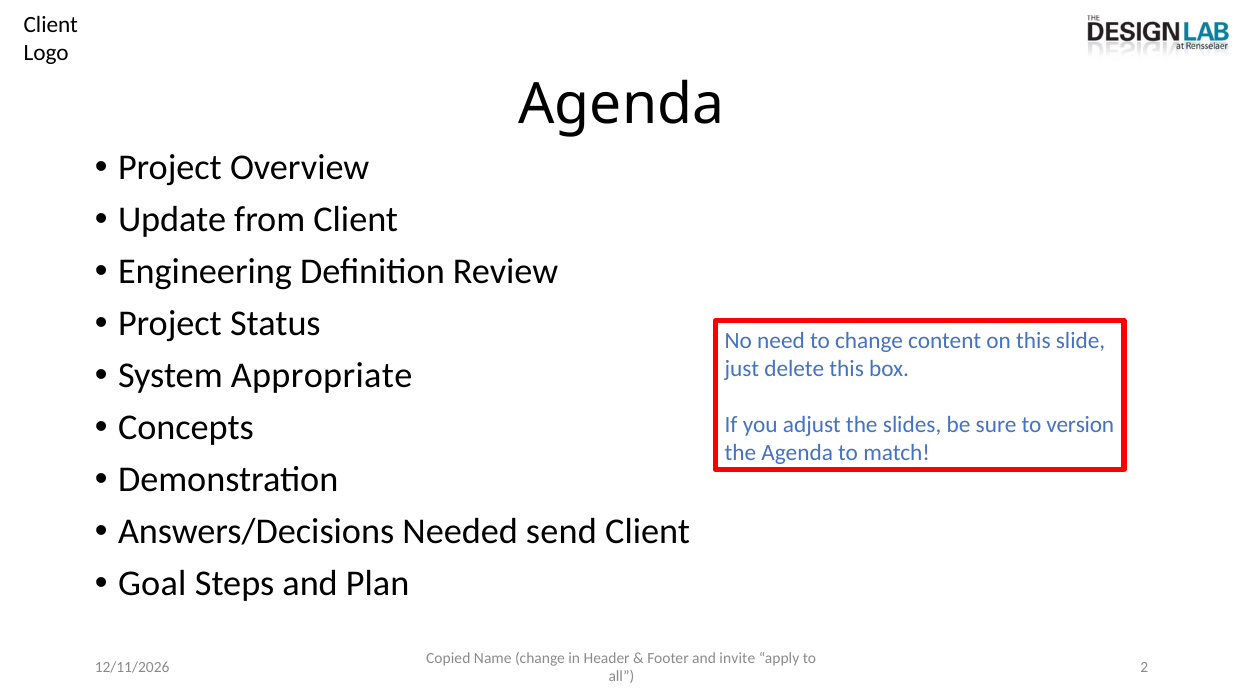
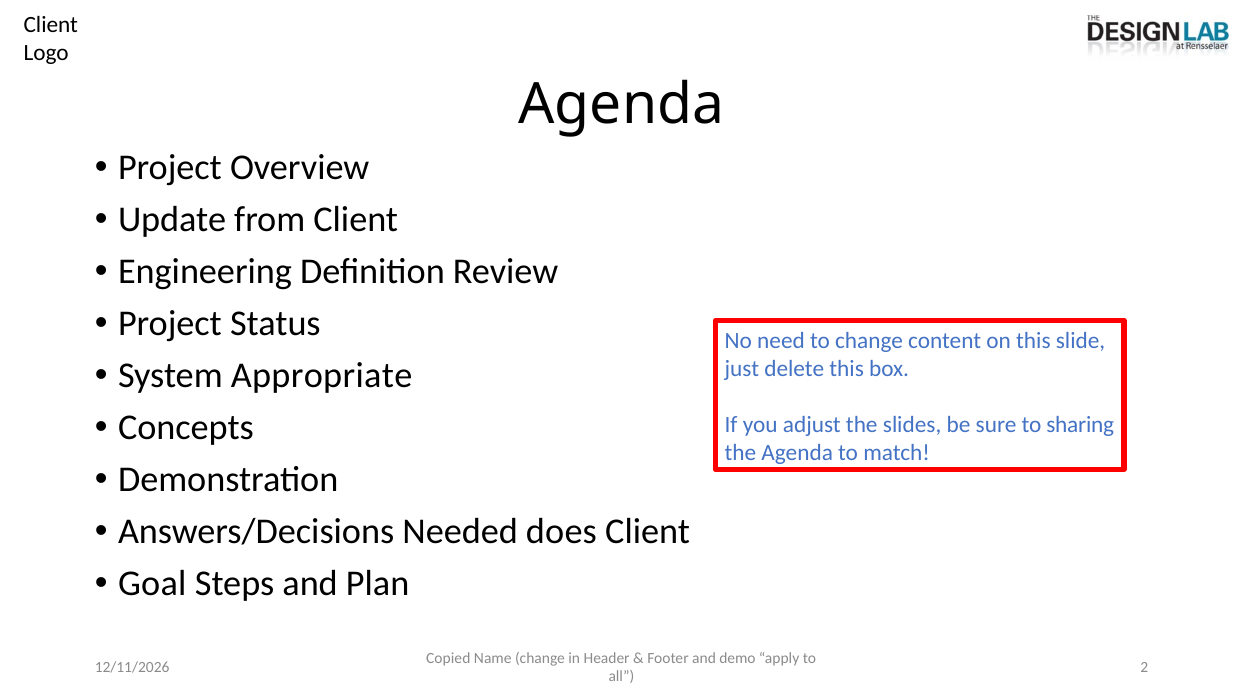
version: version -> sharing (1080, 425)
send: send -> does (561, 532)
invite: invite -> demo (737, 658)
